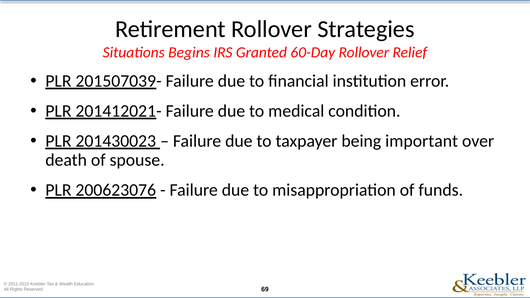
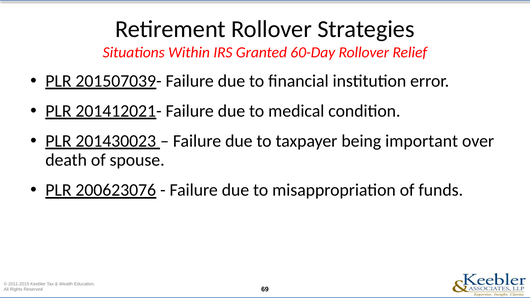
Begins: Begins -> Within (189, 52)
